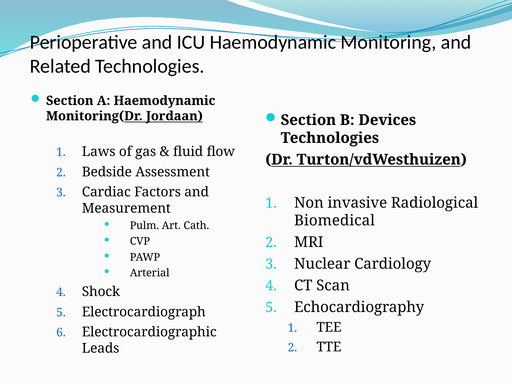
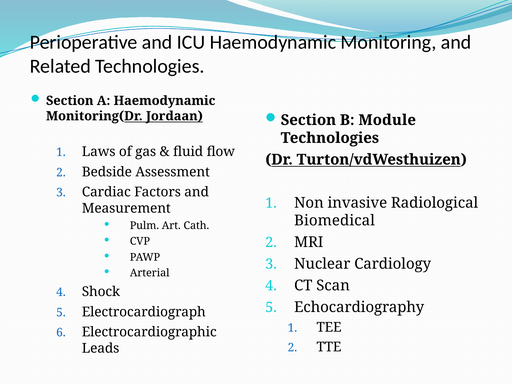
Devices: Devices -> Module (387, 120)
